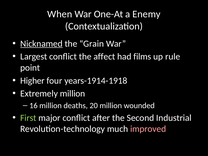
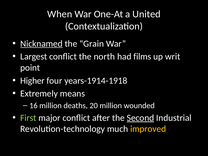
Enemy: Enemy -> United (147, 14)
affect: affect -> north (104, 57)
rule: rule -> writ (173, 57)
Extremely million: million -> means (72, 94)
Second underline: none -> present (140, 118)
improved colour: pink -> yellow (148, 129)
